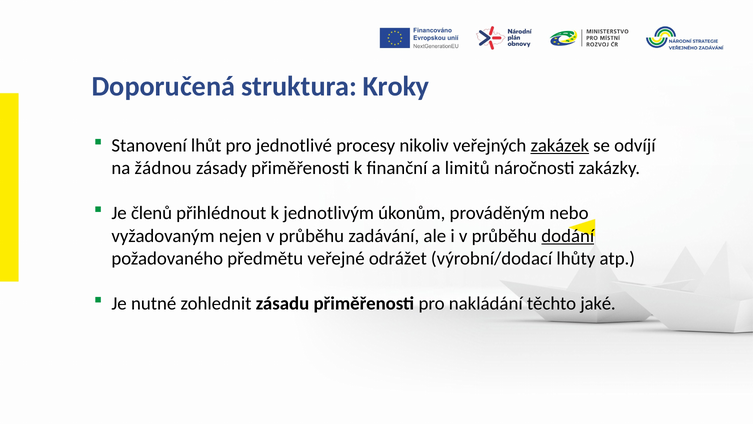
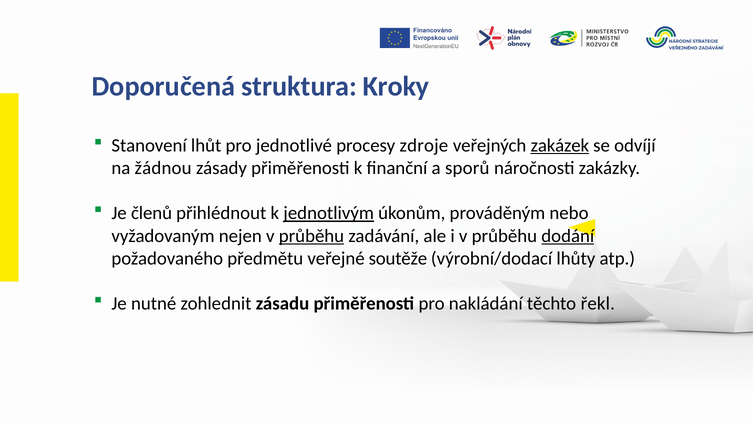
nikoliv: nikoliv -> zdroje (424, 145)
limitů: limitů -> sporů (467, 168)
jednotlivým underline: none -> present (329, 213)
průběhu underline: none -> present (311, 236)
odrážet: odrážet -> soutěže (398, 258)
jaké: jaké -> řekl (598, 303)
